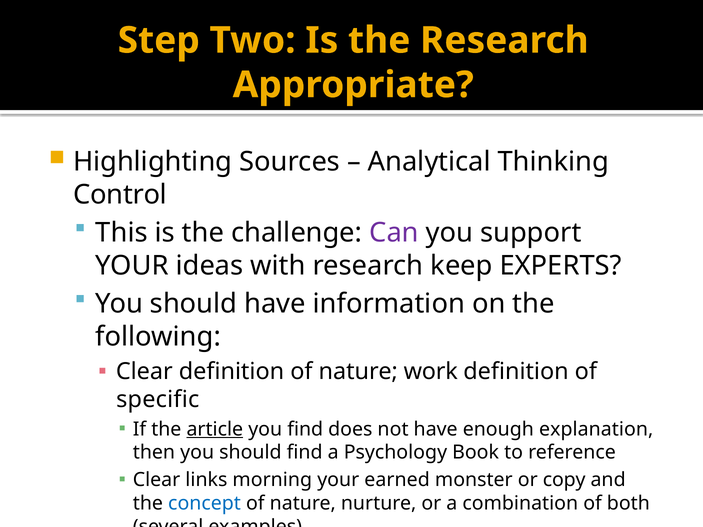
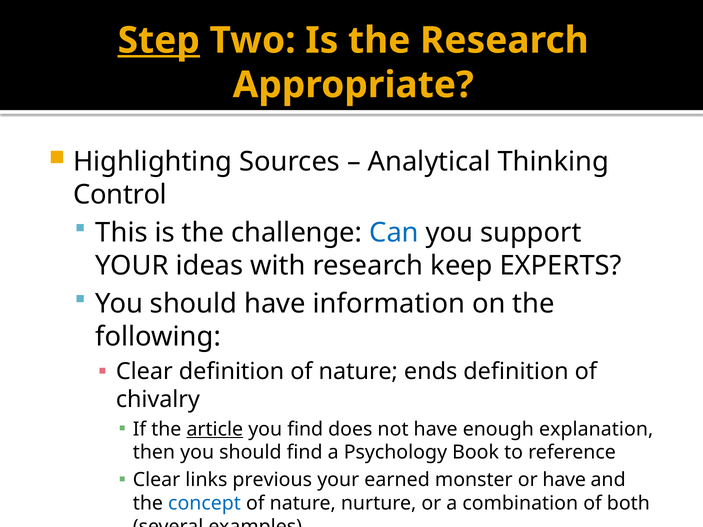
Step underline: none -> present (159, 40)
Can colour: purple -> blue (394, 233)
work: work -> ends (431, 372)
specific: specific -> chivalry (158, 400)
morning: morning -> previous (272, 480)
or copy: copy -> have (564, 480)
